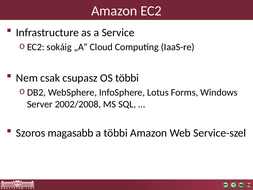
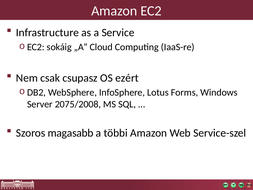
OS többi: többi -> ezért (127, 78)
2002/2008: 2002/2008 -> 2075/2008 (78, 104)
